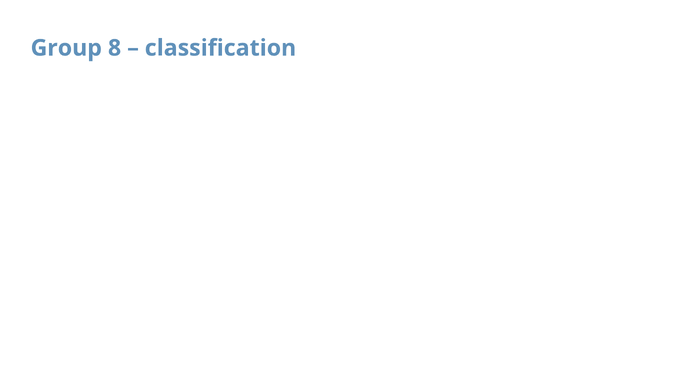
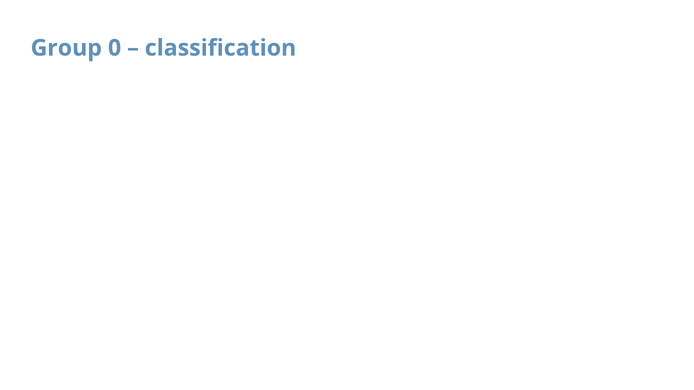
8: 8 -> 0 (115, 48)
